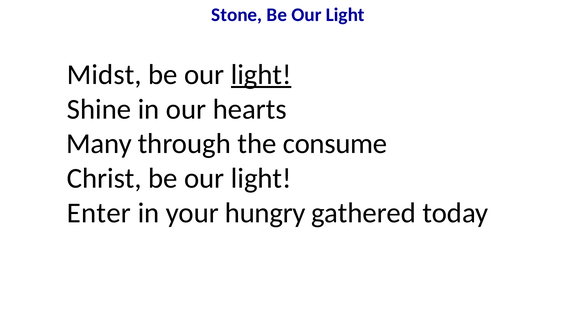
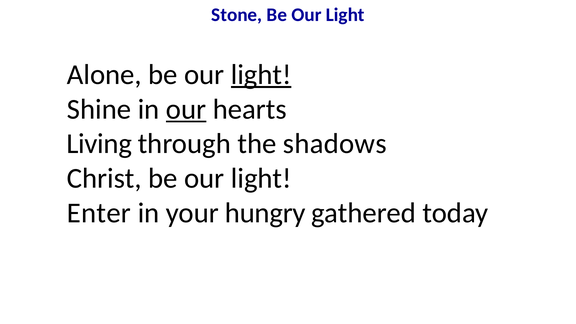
Midst: Midst -> Alone (104, 75)
our underline: none -> present (186, 109)
Many: Many -> Living (99, 144)
consume: consume -> shadows (335, 144)
